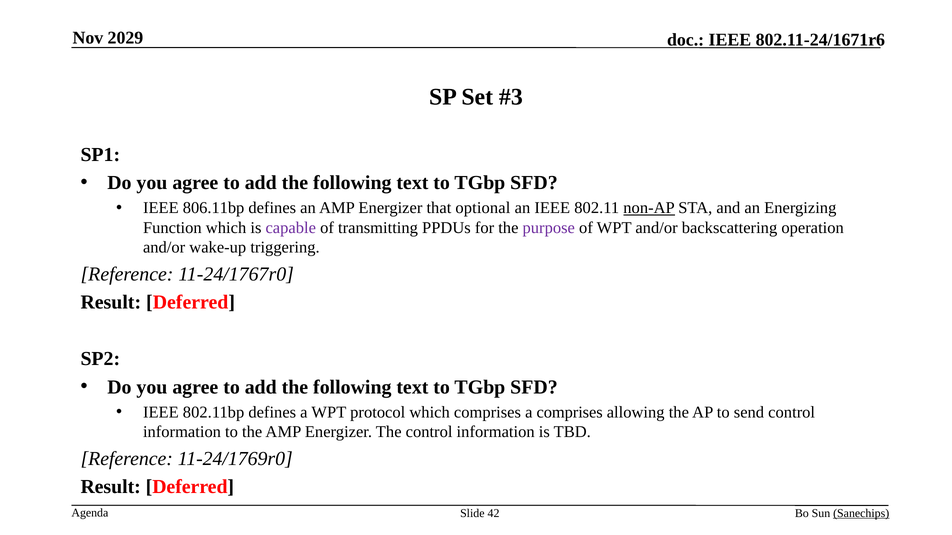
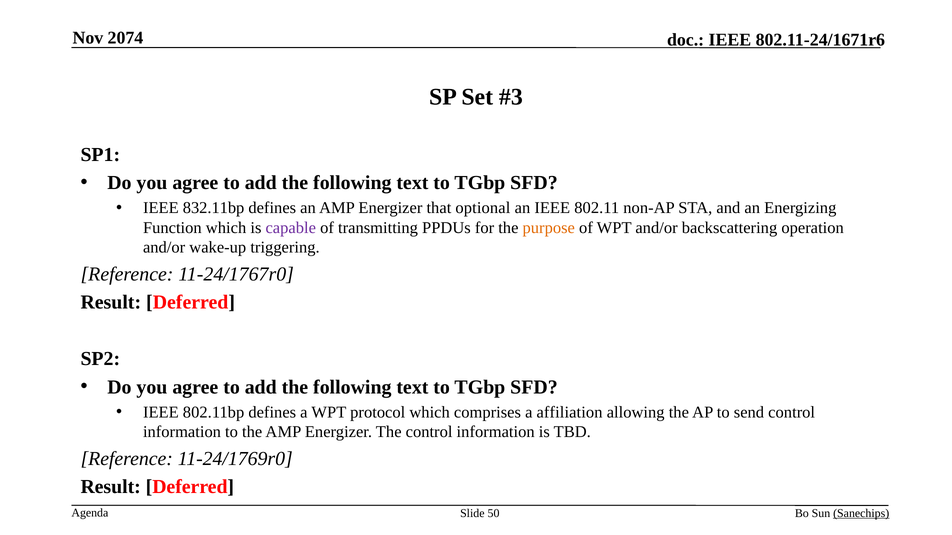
2029: 2029 -> 2074 (125, 38)
806.11bp: 806.11bp -> 832.11bp (214, 208)
non-AP underline: present -> none (649, 208)
purpose colour: purple -> orange (549, 228)
a comprises: comprises -> affiliation (570, 413)
42: 42 -> 50 (494, 514)
